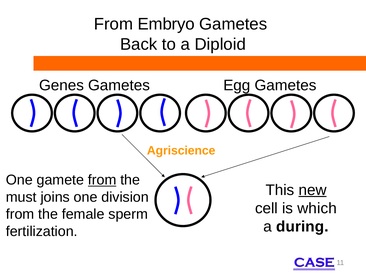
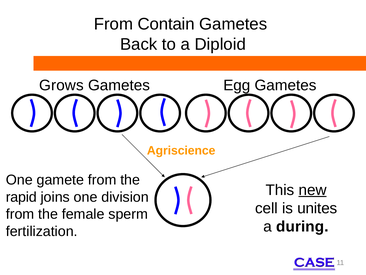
Embryo: Embryo -> Contain (166, 24)
Genes: Genes -> Grows (61, 85)
from underline: present -> none (102, 180)
must: must -> rapid (21, 197)
which: which -> unites (317, 208)
